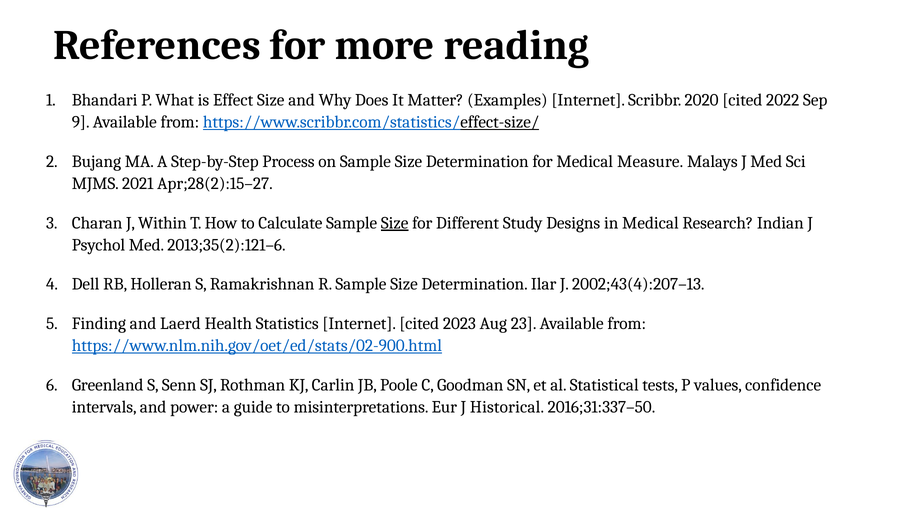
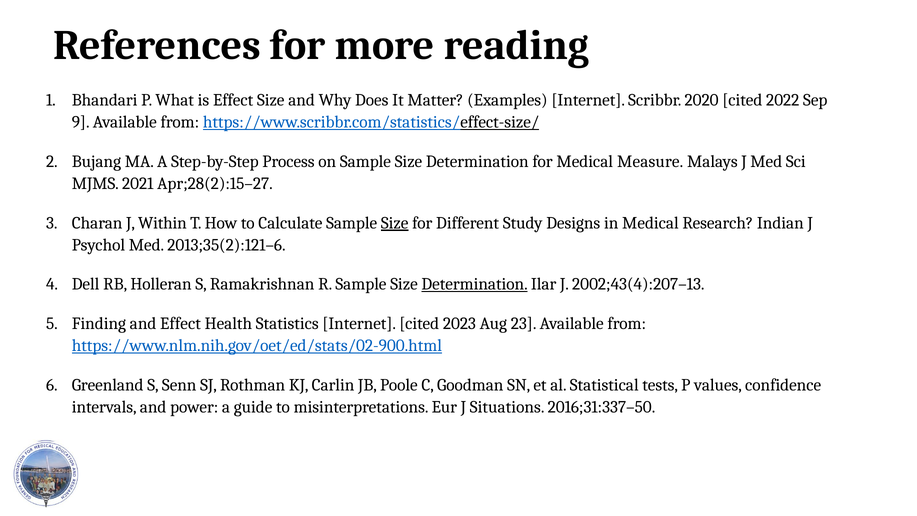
Determination underline: none -> present (475, 284)
and Laerd: Laerd -> Effect (181, 323)
Historical: Historical -> Situations (507, 407)
